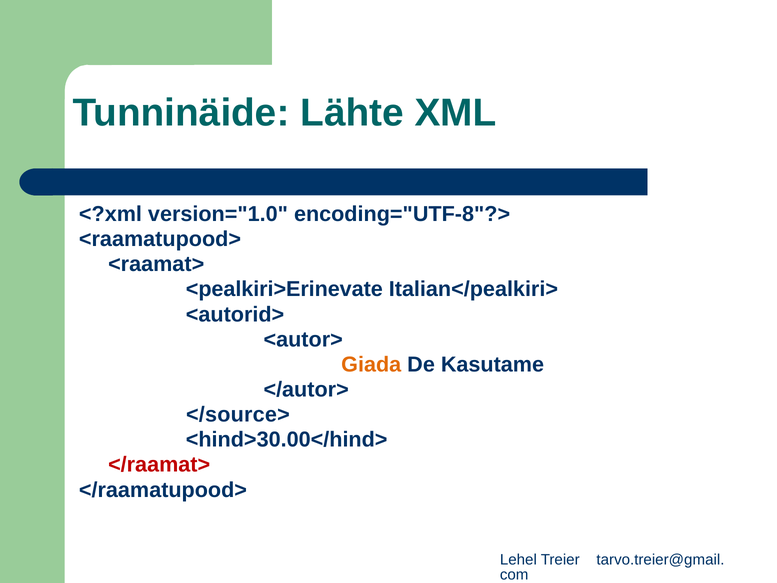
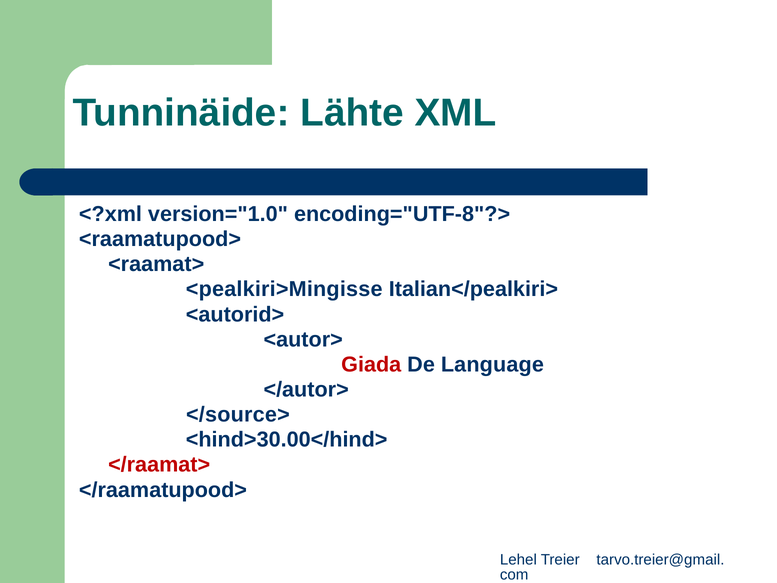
<pealkiri>Erinevate: <pealkiri>Erinevate -> <pealkiri>Mingisse (284, 289)
Giada colour: orange -> red (371, 364)
Kasutame: Kasutame -> Language (492, 364)
